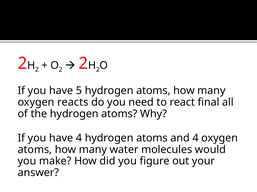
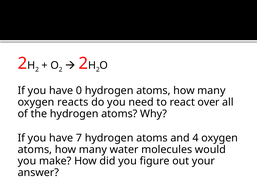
5: 5 -> 0 (79, 91)
final: final -> over (209, 103)
have 4: 4 -> 7 (79, 139)
